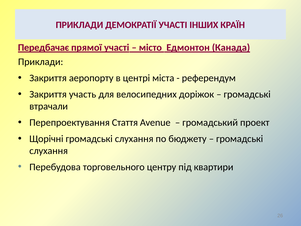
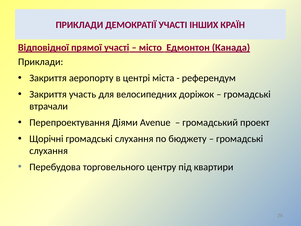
Передбачає: Передбачає -> Відповідної (43, 48)
Стаття: Стаття -> Діями (125, 122)
